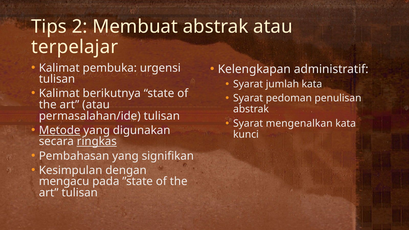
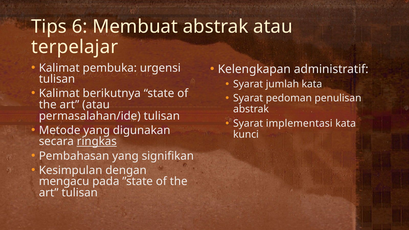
2: 2 -> 6 (80, 27)
mengenalkan: mengenalkan -> implementasi (299, 123)
Metode underline: present -> none (60, 130)
